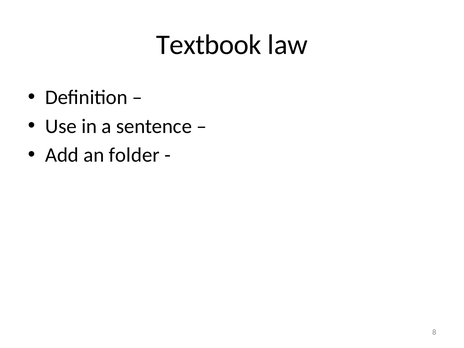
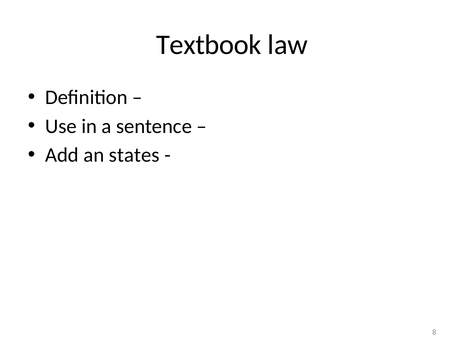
folder: folder -> states (134, 155)
